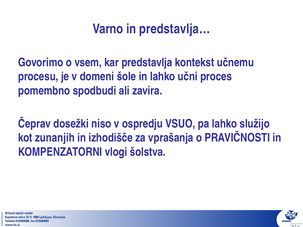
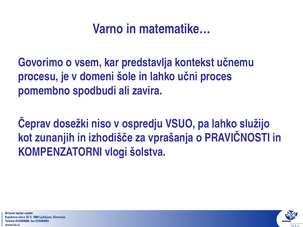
predstavlja…: predstavlja… -> matematike… (175, 29)
